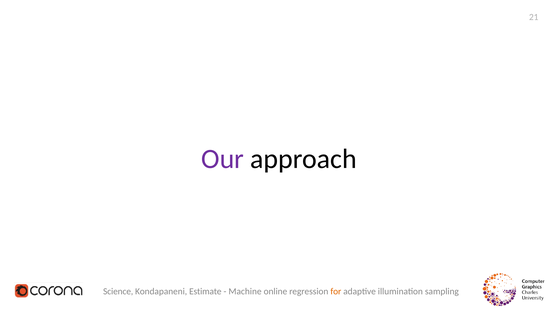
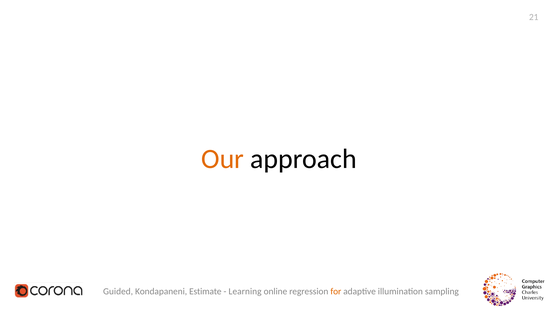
Our colour: purple -> orange (223, 159)
Science: Science -> Guided (118, 291)
Machine: Machine -> Learning (245, 291)
